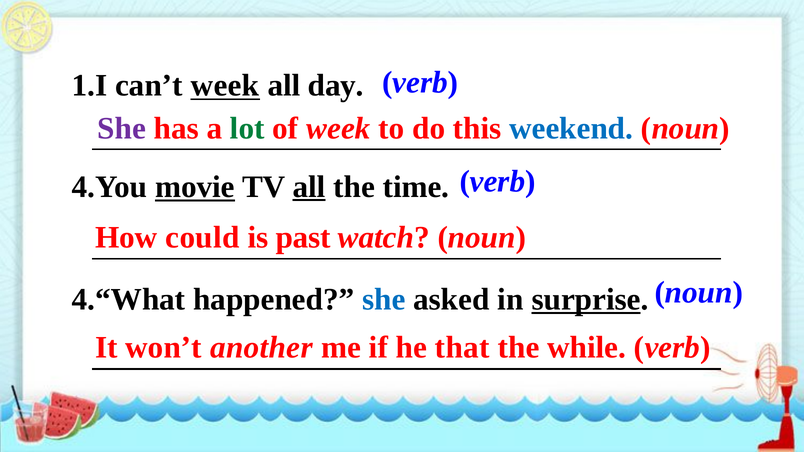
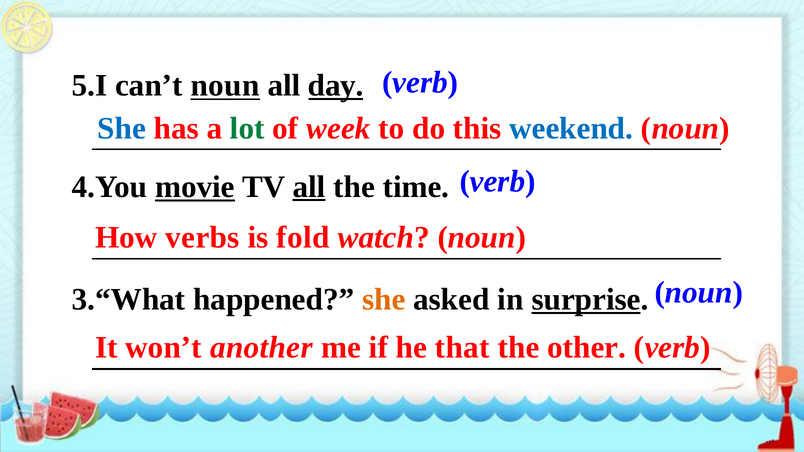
1.I: 1.I -> 5.I (90, 85)
can’t week: week -> noun (225, 85)
day underline: none -> present (336, 85)
She colour: purple -> blue (122, 129)
could: could -> verbs (202, 237)
past: past -> fold (303, 237)
4.“What: 4.“What -> 3.“What (129, 299)
she colour: blue -> orange (384, 299)
while: while -> other (587, 347)
